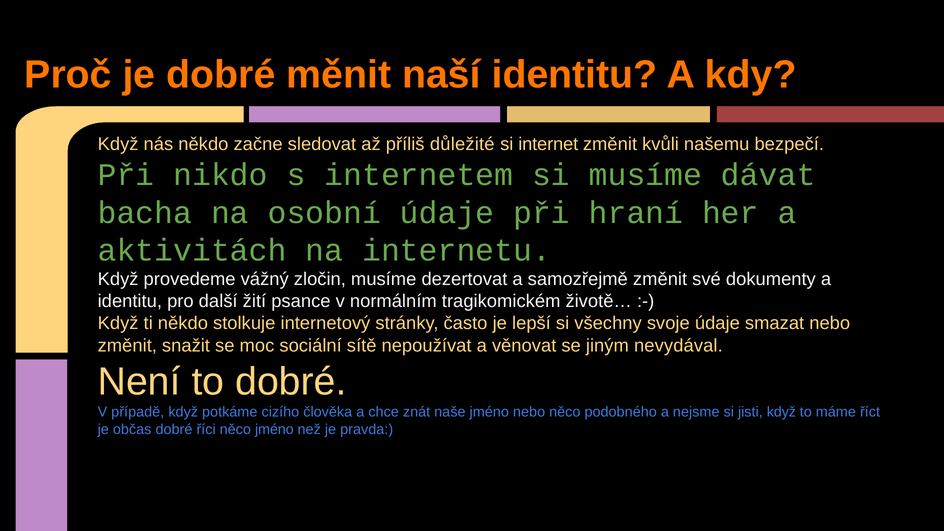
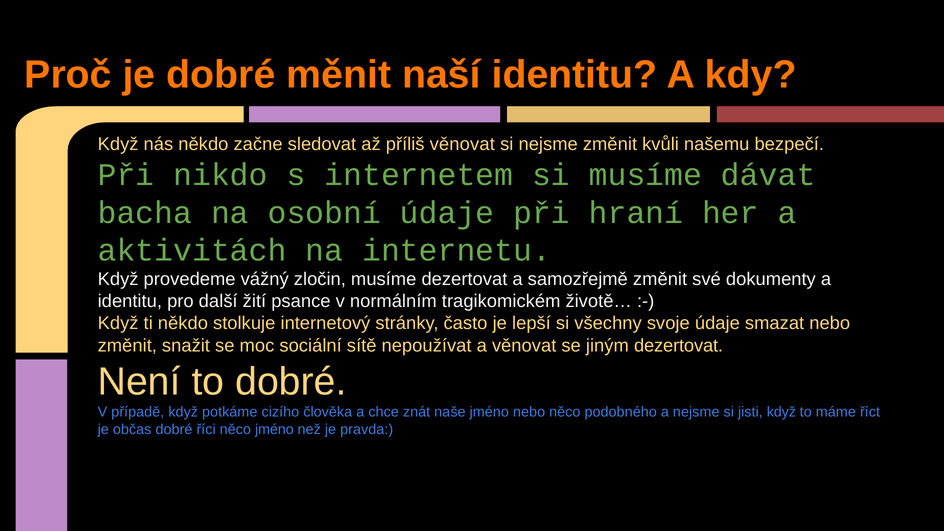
příliš důležité: důležité -> věnovat (462, 144)
si internet: internet -> nejsme (548, 144)
jiným nevydával: nevydával -> dezertovat (679, 345)
